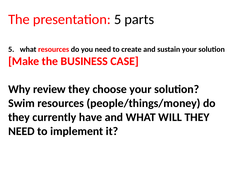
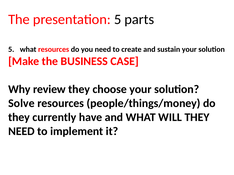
Swim: Swim -> Solve (21, 104)
